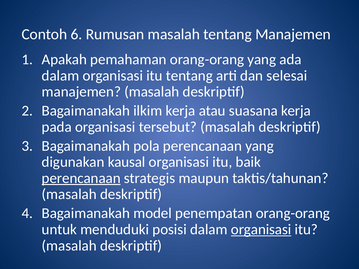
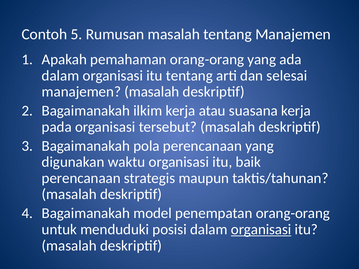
6: 6 -> 5 (76, 34)
kausal: kausal -> waktu (127, 162)
perencanaan underline: present -> none (81, 178)
